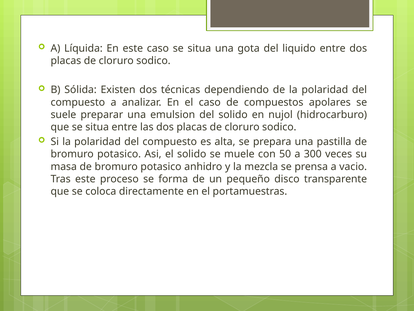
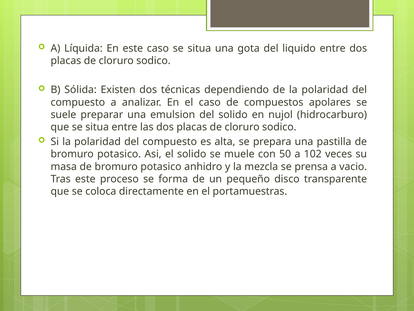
300: 300 -> 102 (313, 154)
